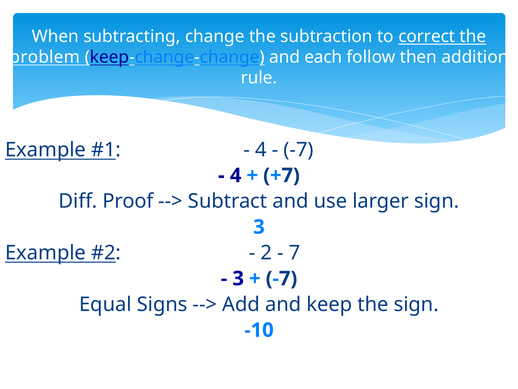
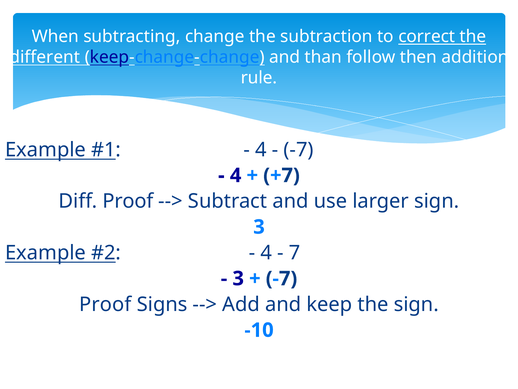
problem: problem -> different (45, 57)
each: each -> than (323, 57)
2: 2 -> 4 (266, 252)
Equal: Equal -> Proof (105, 304)
